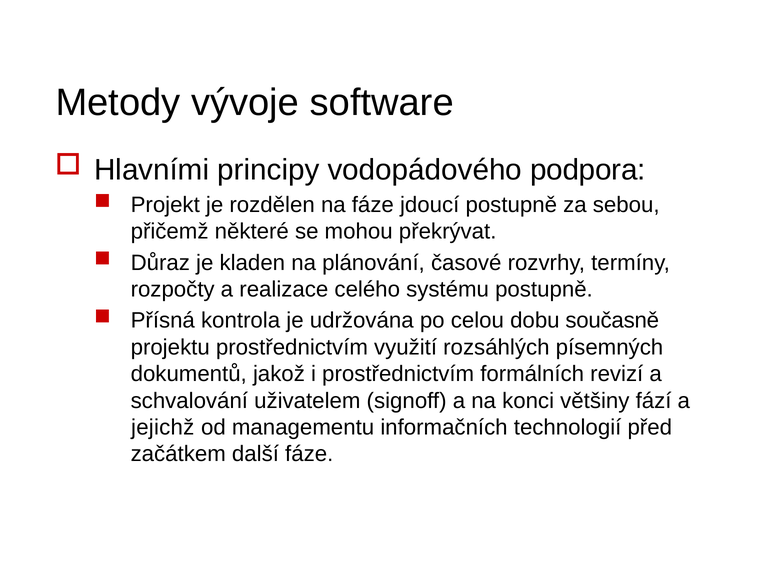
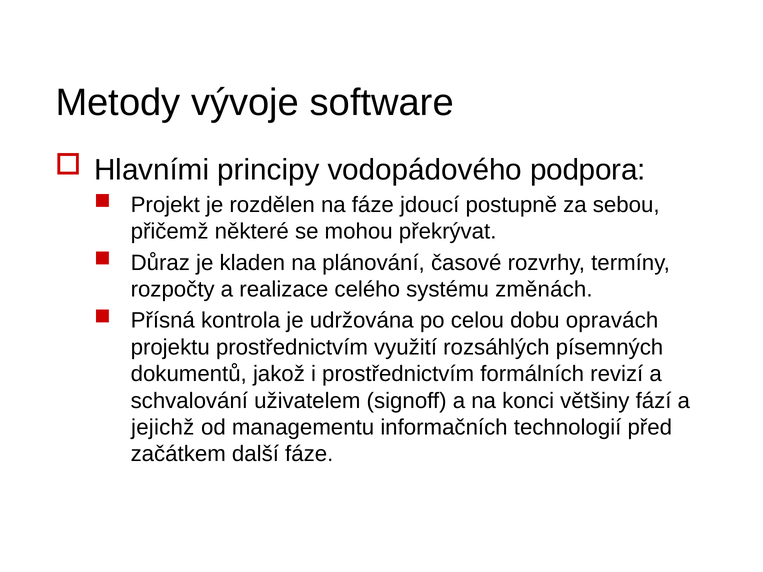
systému postupně: postupně -> změnách (544, 290)
současně: současně -> opravách (612, 321)
